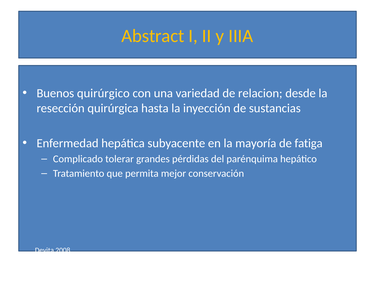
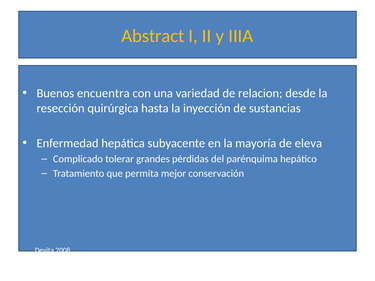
quirúrgico: quirúrgico -> encuentra (103, 93)
fatiga: fatiga -> eleva (308, 143)
